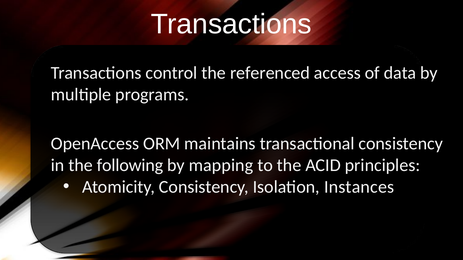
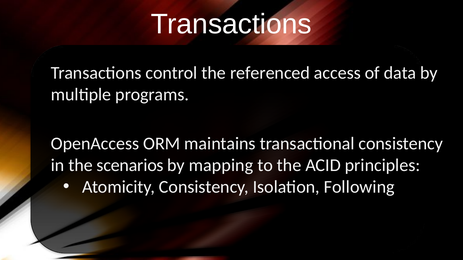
following: following -> scenarios (130, 165)
Instances: Instances -> Following (359, 187)
